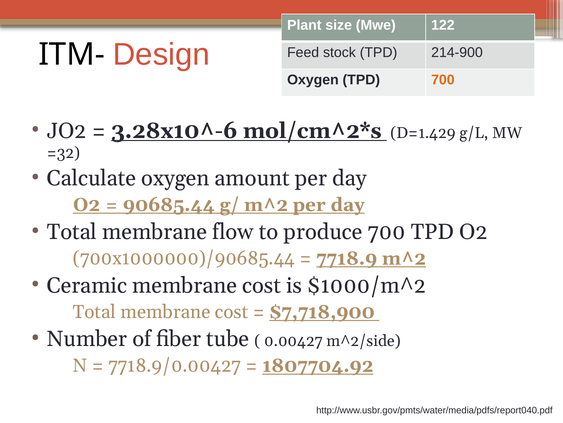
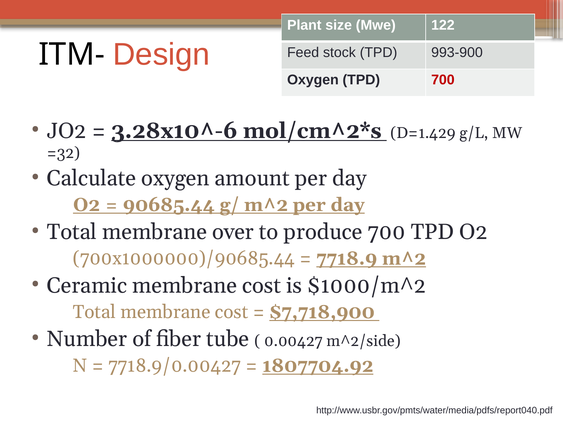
214-900: 214-900 -> 993-900 (457, 52)
700 colour: orange -> red (443, 80)
flow: flow -> over (233, 231)
